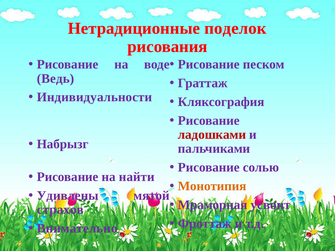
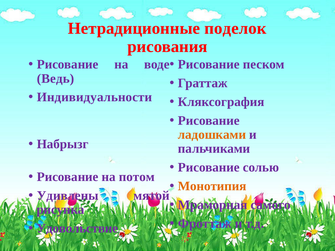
ладошками colour: red -> orange (212, 135)
найти: найти -> потом (137, 177)
усвоит: усвоит -> самого (271, 205)
страхов: страхов -> рисунка (61, 210)
Внимательно: Внимательно -> Удовольствие (77, 228)
